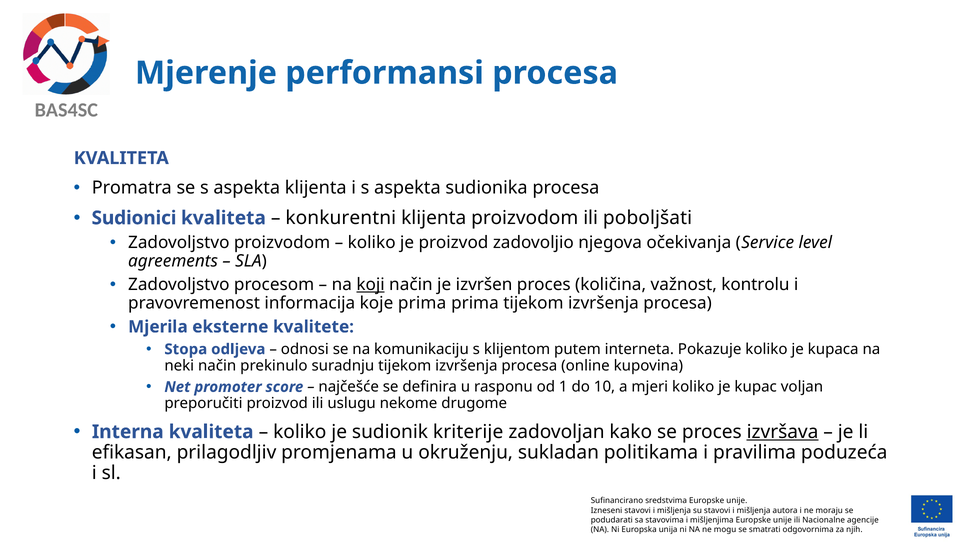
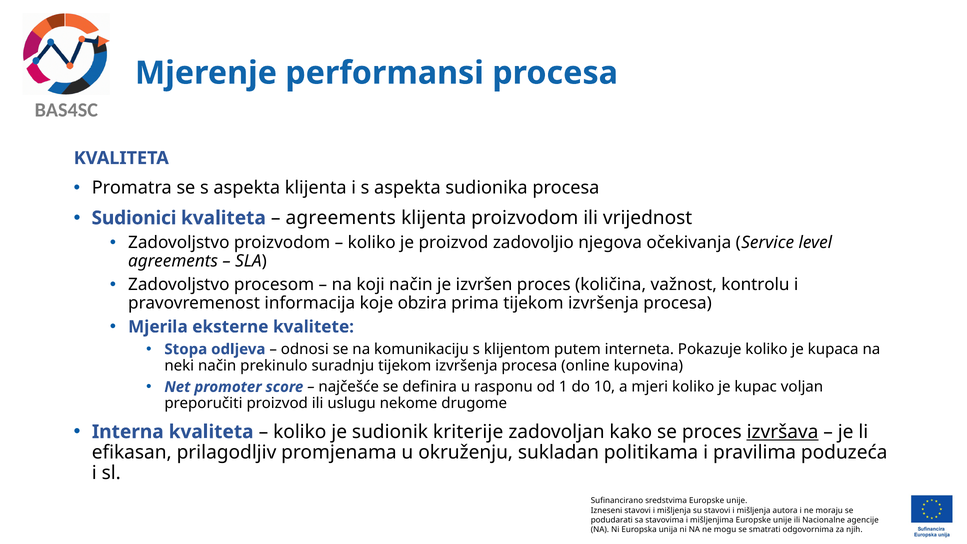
konkurentni: konkurentni -> agreements (341, 218)
poboljšati: poboljšati -> vrijednost (648, 218)
koji underline: present -> none (371, 285)
koje prima: prima -> obzira (422, 303)
